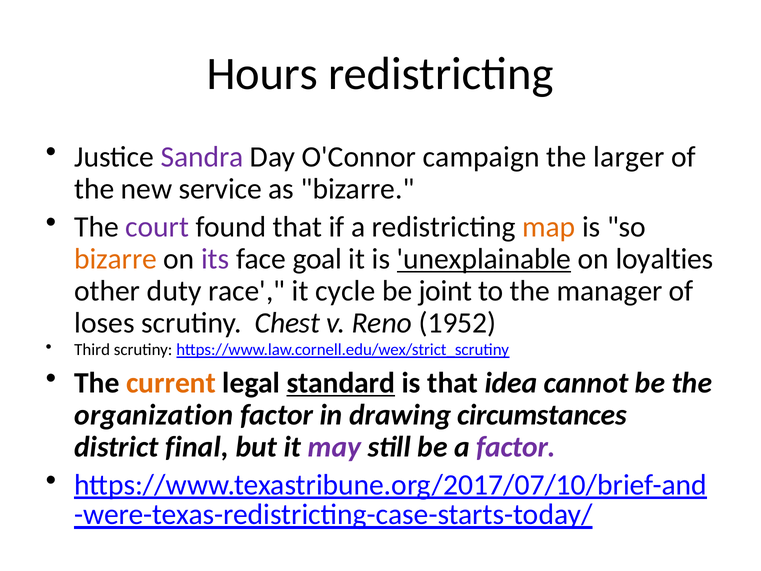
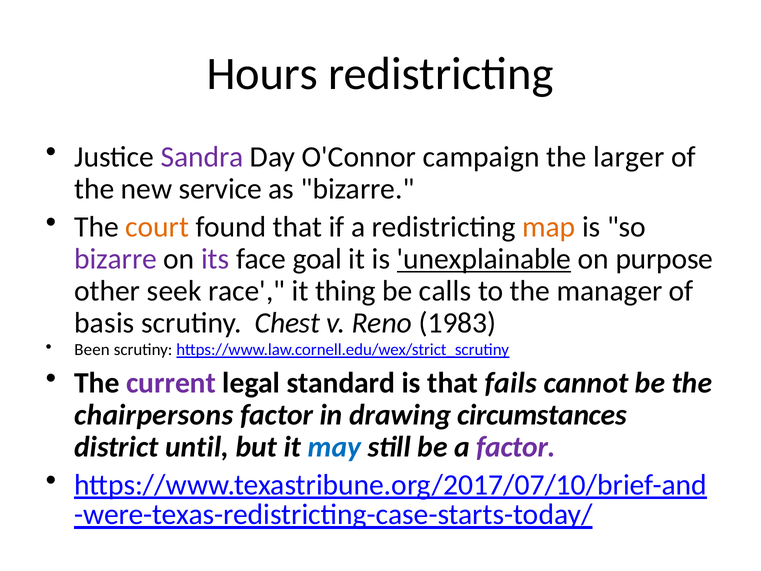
court colour: purple -> orange (157, 227)
bizarre colour: orange -> purple (116, 259)
loyalties: loyalties -> purpose (664, 259)
duty: duty -> seek (174, 291)
cycle: cycle -> thing (345, 291)
joint: joint -> calls (445, 291)
loses: loses -> basis (104, 323)
1952: 1952 -> 1983 (457, 323)
Third: Third -> Been (92, 350)
current colour: orange -> purple (171, 383)
standard underline: present -> none (341, 383)
idea: idea -> fails (511, 383)
organization: organization -> chairpersons (154, 415)
final: final -> until (197, 447)
may colour: purple -> blue (334, 447)
